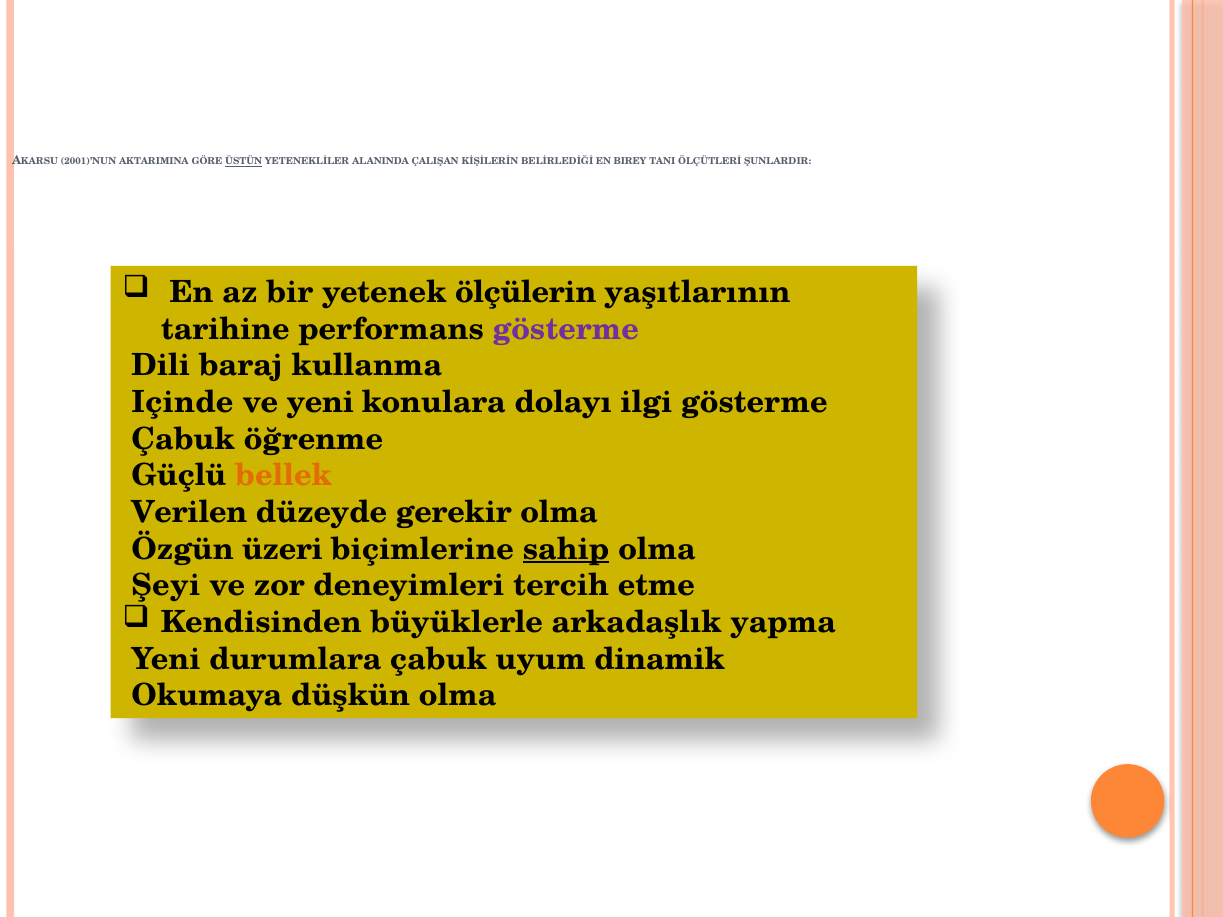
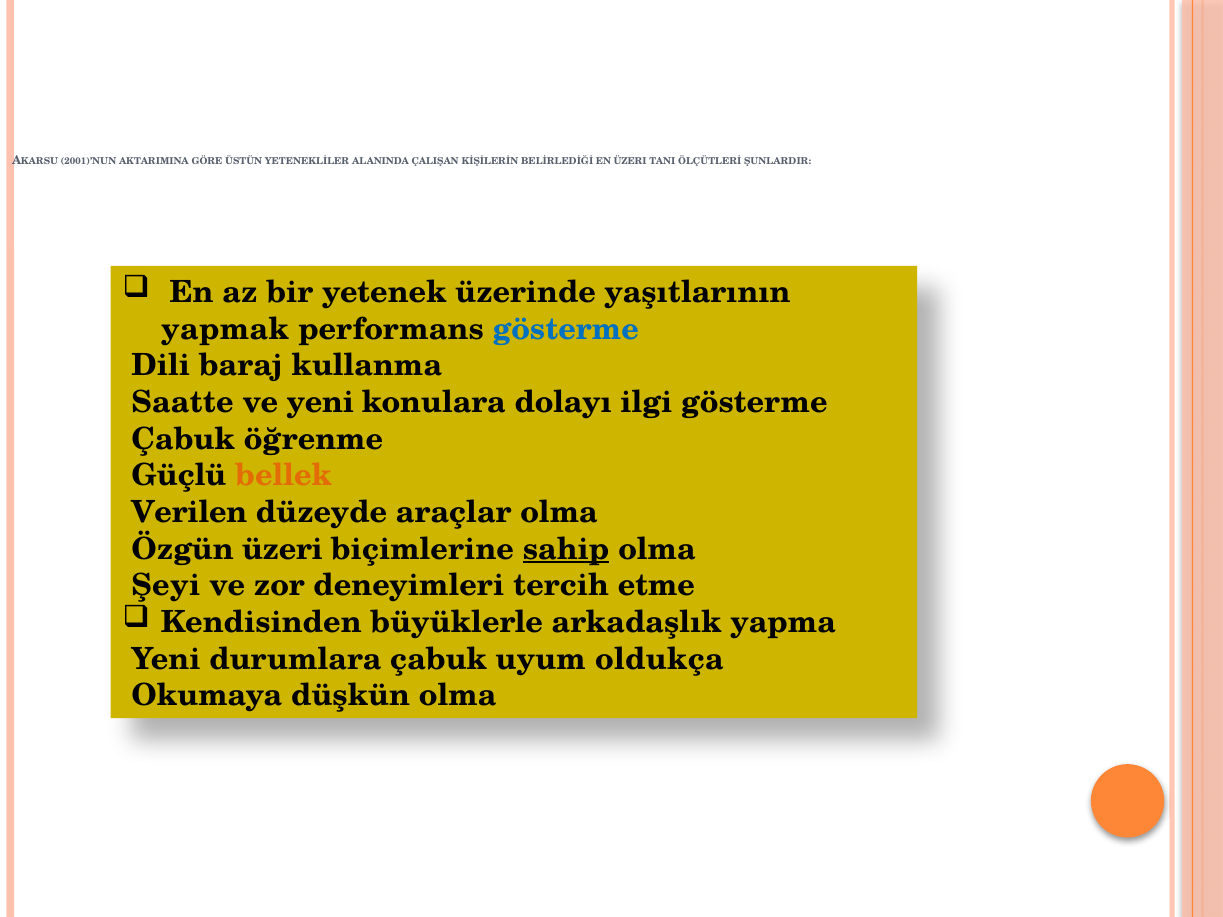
ÜSTÜN underline: present -> none (244, 162)
EN BIREY: BIREY -> ÜZERI (630, 162)
ölçülerin: ölçülerin -> üzerinde (526, 292)
tarihine: tarihine -> yapmak (225, 329)
gösterme colour: purple -> blue (566, 329)
Içinde: Içinde -> Saatte (183, 403)
gerekir: gerekir -> araçlar (454, 513)
dinamik: dinamik -> oldukça (659, 659)
